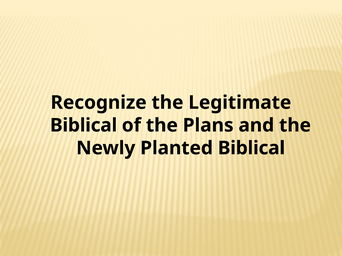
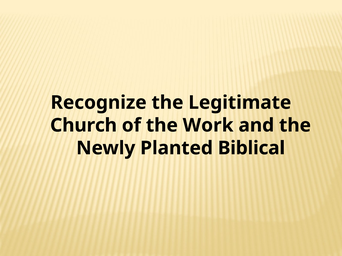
Biblical: Biblical -> Church (84, 126)
Plans: Plans -> Work (208, 126)
